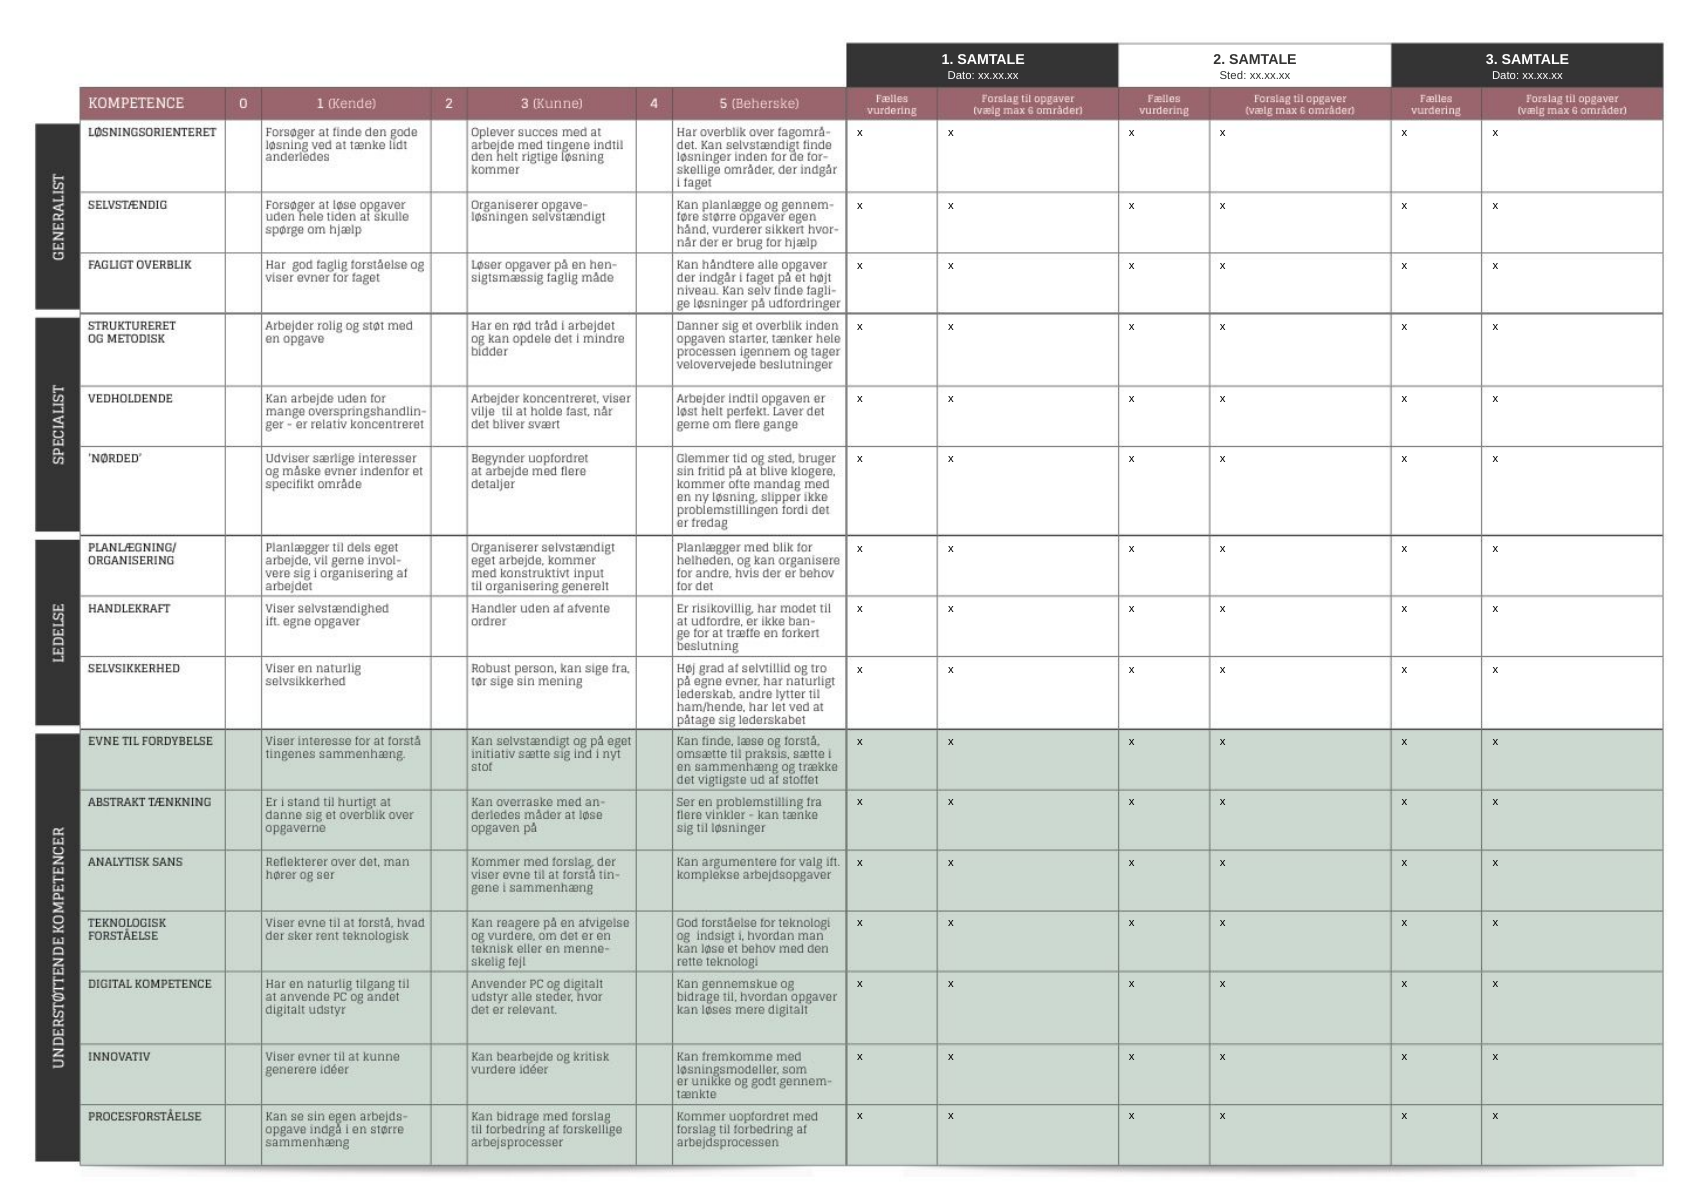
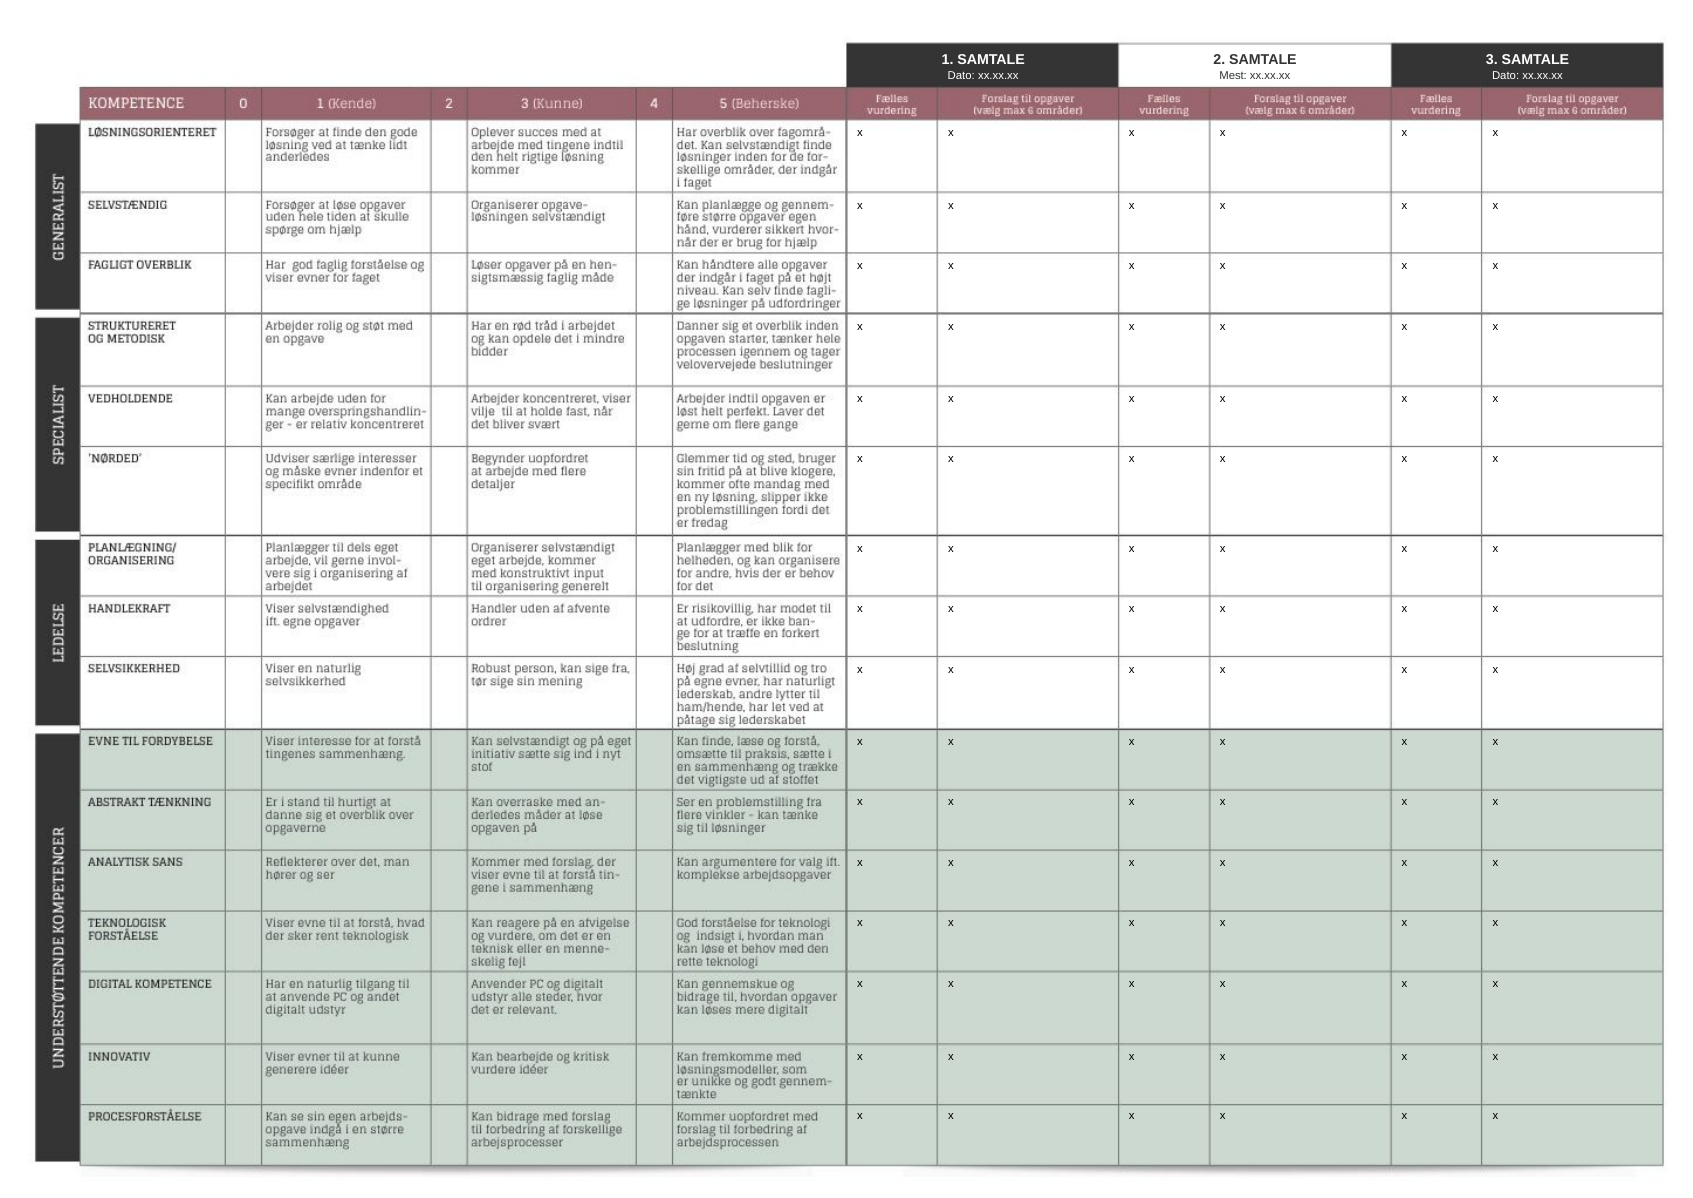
Sted: Sted -> Mest (1233, 75)
